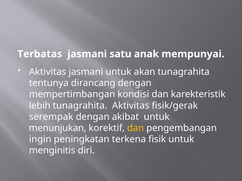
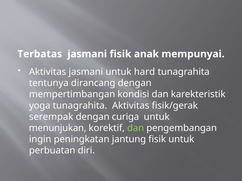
jasmani satu: satu -> fisik (120, 54)
akan: akan -> hard (144, 72)
lebih: lebih -> yoga (40, 106)
akibat: akibat -> curiga (125, 117)
dan colour: yellow -> light green (136, 128)
terkena: terkena -> jantung (129, 140)
menginitis: menginitis -> perbuatan (52, 151)
